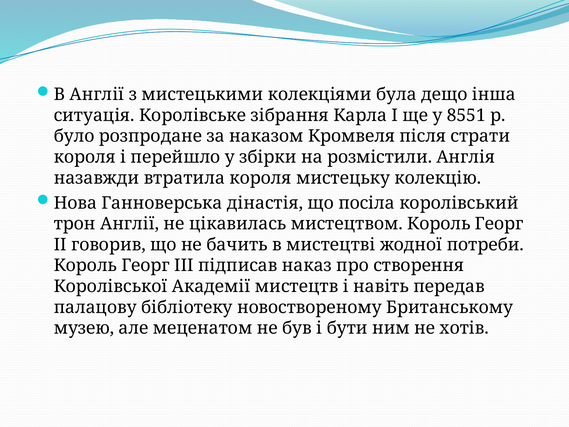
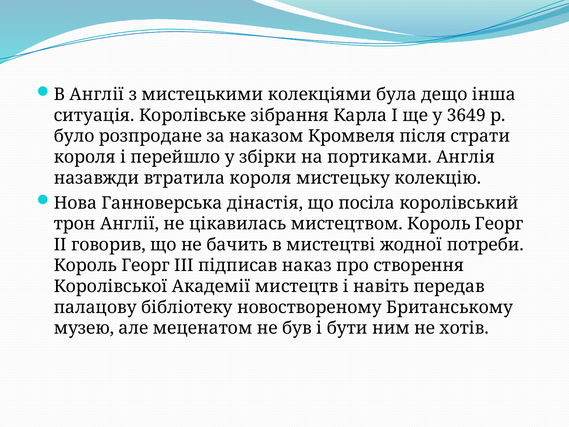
8551: 8551 -> 3649 (466, 115)
розмістили: розмістили -> портиками (380, 157)
